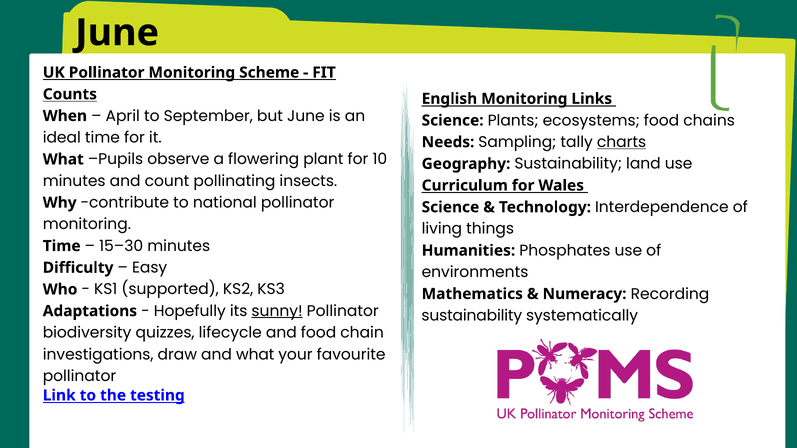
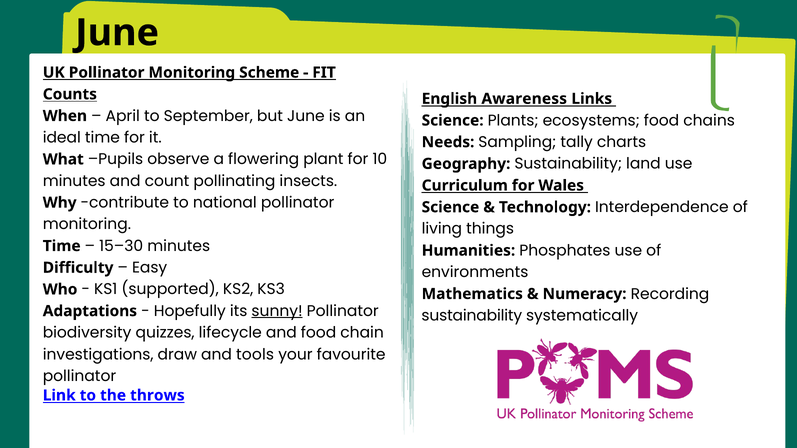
English Monitoring: Monitoring -> Awareness (524, 99)
charts underline: present -> none (622, 142)
and what: what -> tools (255, 355)
testing: testing -> throws (157, 396)
